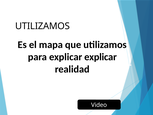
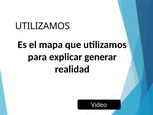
explicar explicar: explicar -> generar (101, 57)
